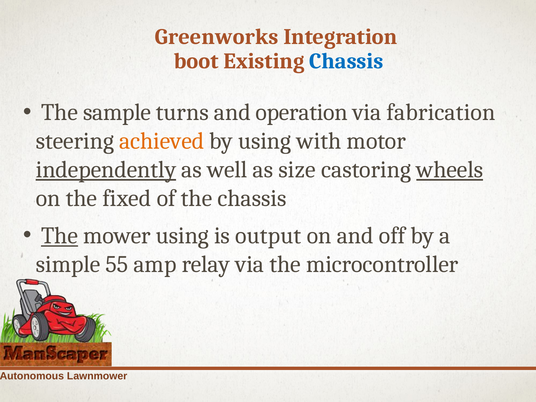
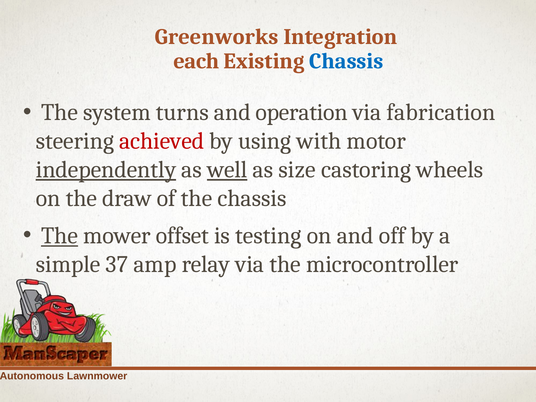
boot: boot -> each (196, 61)
sample: sample -> system (117, 112)
achieved colour: orange -> red (162, 141)
well underline: none -> present (227, 170)
wheels underline: present -> none (450, 170)
fixed: fixed -> draw (127, 198)
mower using: using -> offset (182, 236)
output: output -> testing (268, 236)
55: 55 -> 37 (117, 264)
